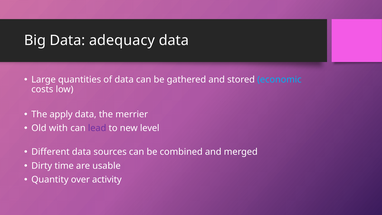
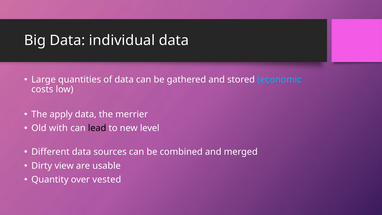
adequacy: adequacy -> individual (122, 40)
lead colour: purple -> black (97, 128)
time: time -> view (64, 166)
activity: activity -> vested (107, 180)
